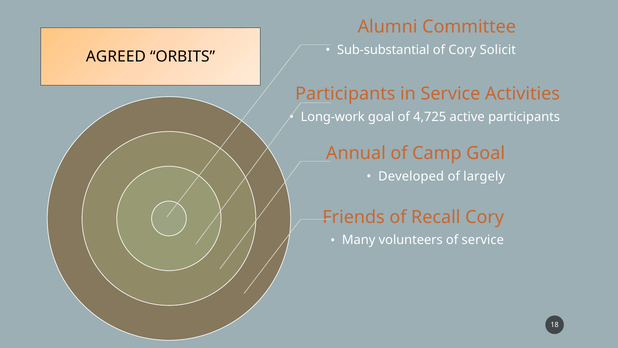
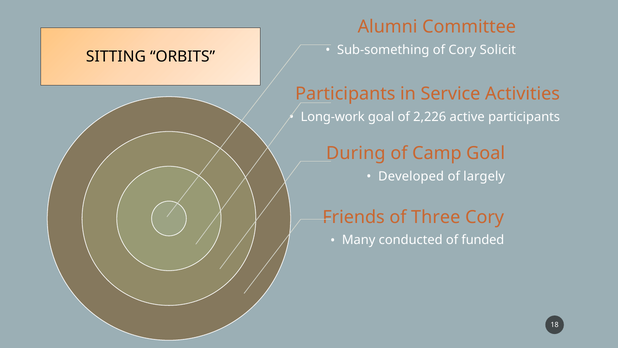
Sub-substantial: Sub-substantial -> Sub-something (383, 50)
AGREED: AGREED -> SITTING (116, 56)
4,725: 4,725 -> 2,226 (430, 117)
Annual: Annual -> During (356, 153)
Recall: Recall -> Three (436, 217)
volunteers: volunteers -> conducted (411, 240)
of service: service -> funded (483, 240)
